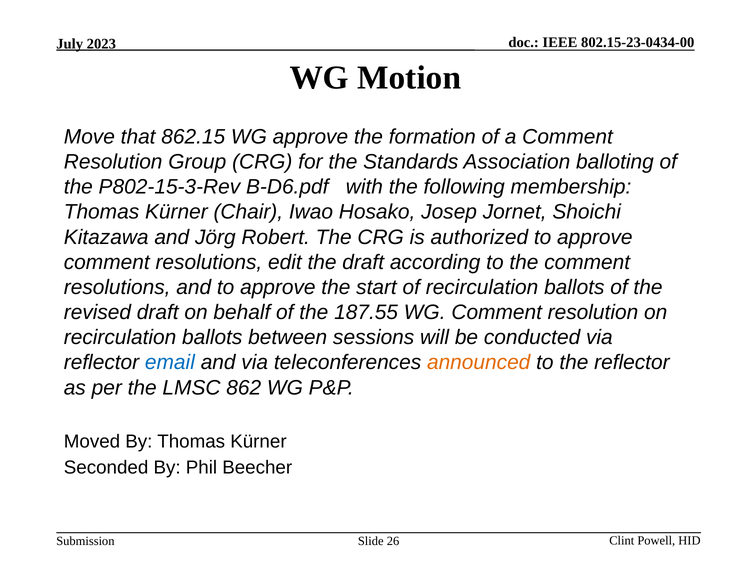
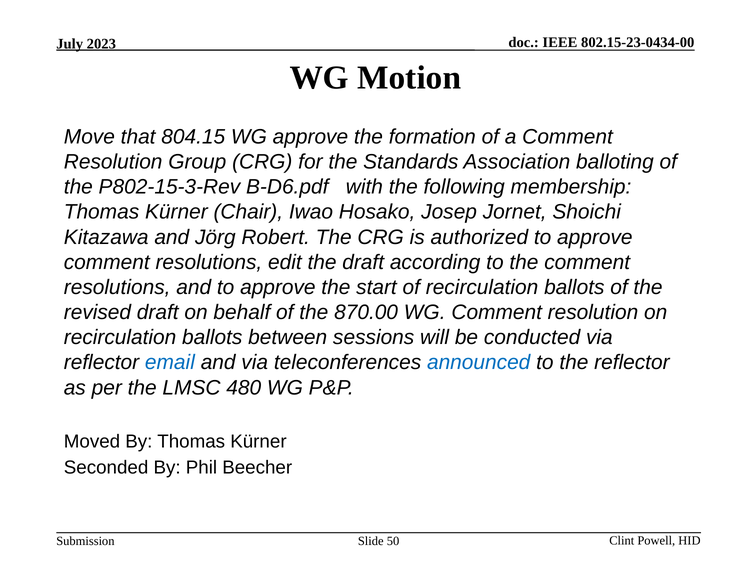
862.15: 862.15 -> 804.15 (193, 137)
187.55: 187.55 -> 870.00 (366, 312)
announced colour: orange -> blue (479, 362)
862: 862 -> 480 (244, 387)
26: 26 -> 50 (393, 540)
